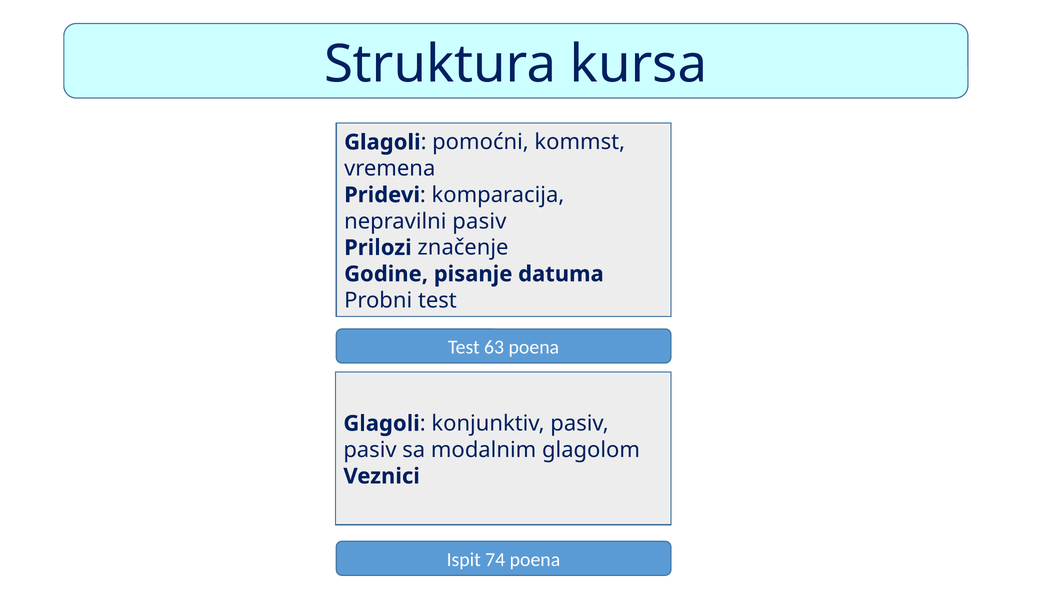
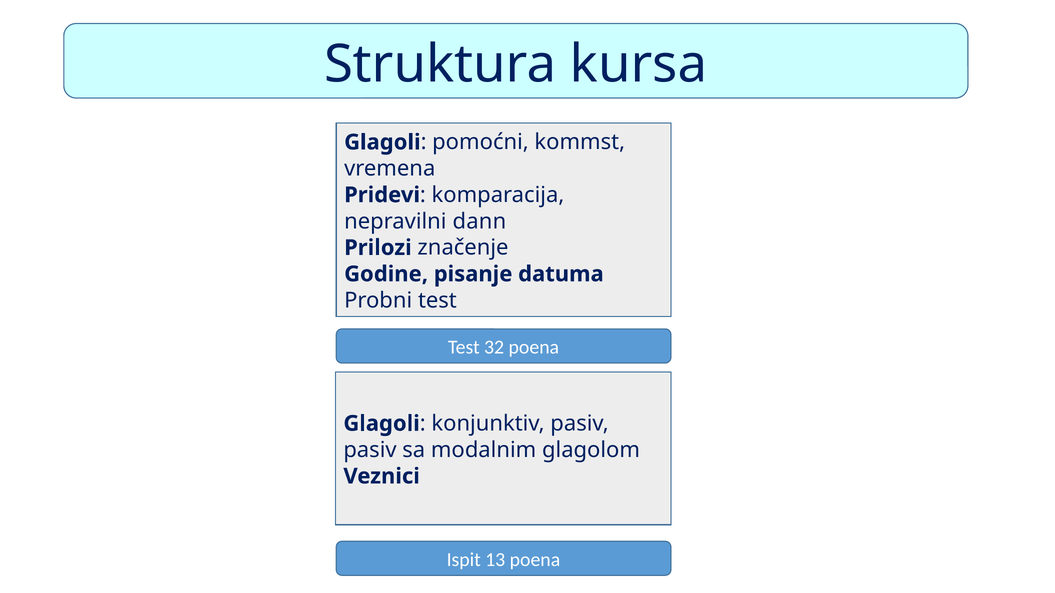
nepravilni pasiv: pasiv -> dann (479, 221)
63: 63 -> 32 (494, 348)
74: 74 -> 13 (495, 560)
